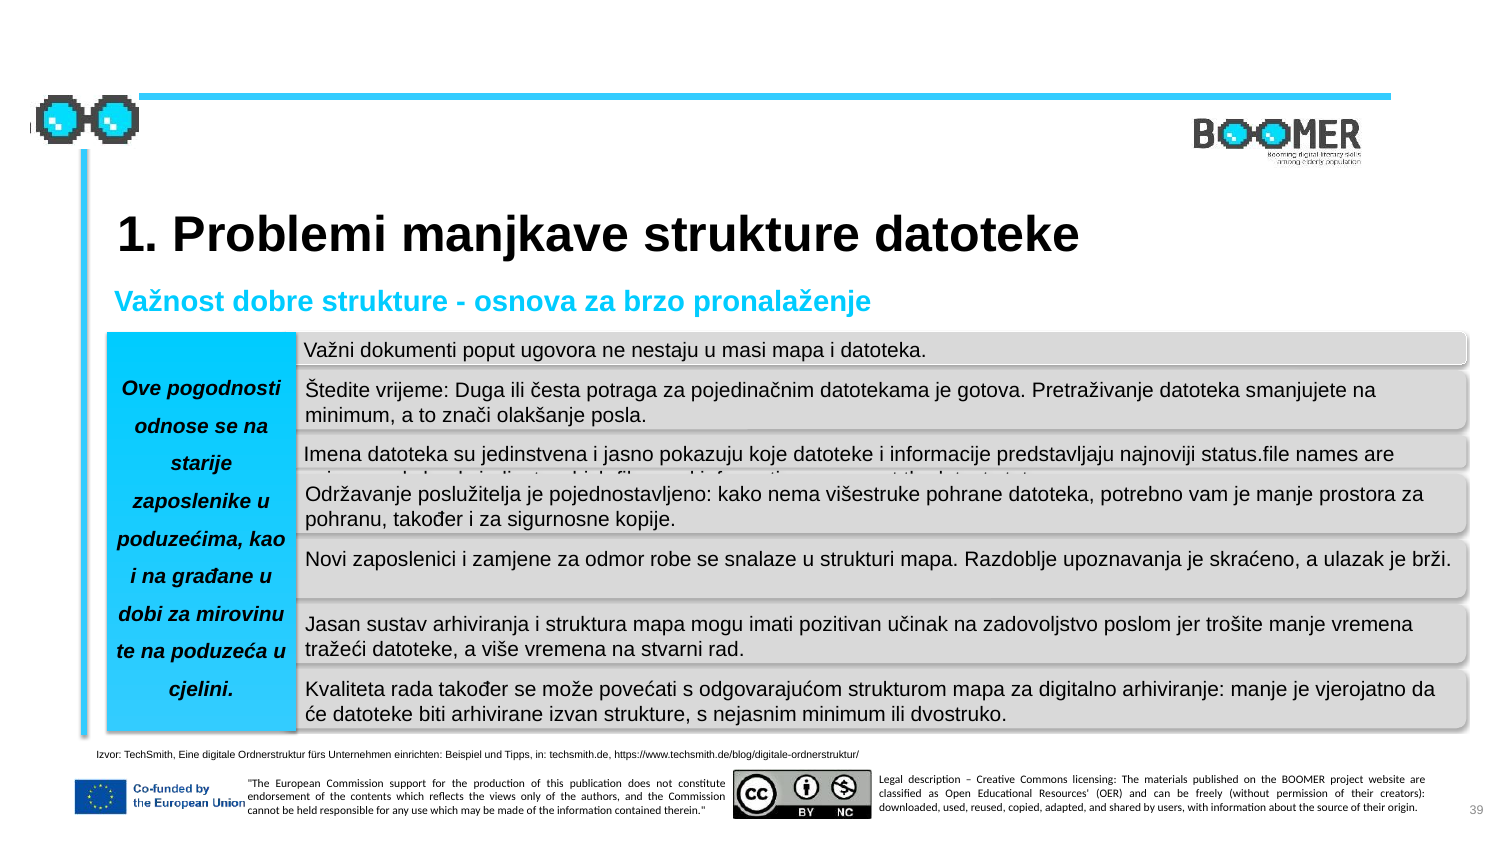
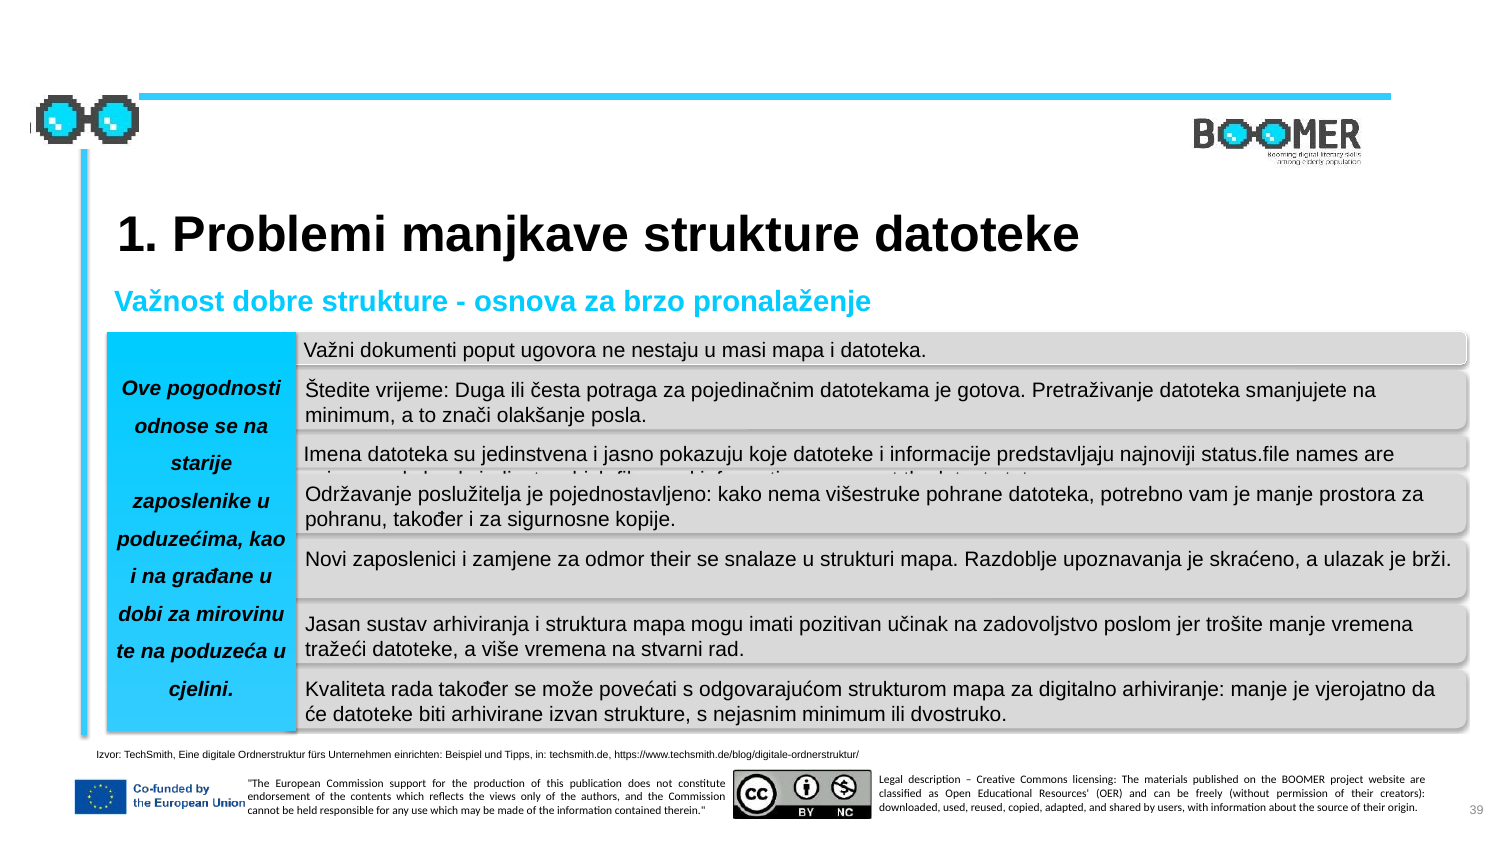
odmor robe: robe -> their (671, 560)
